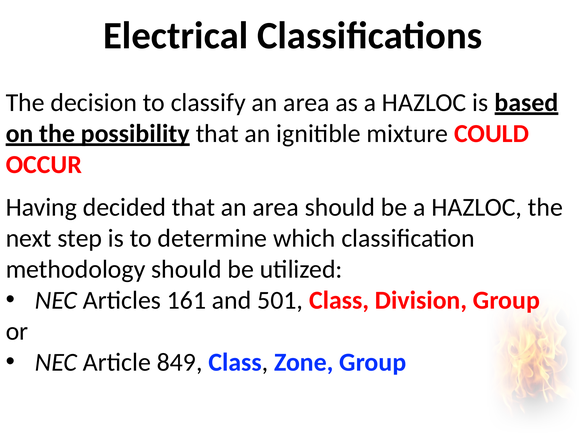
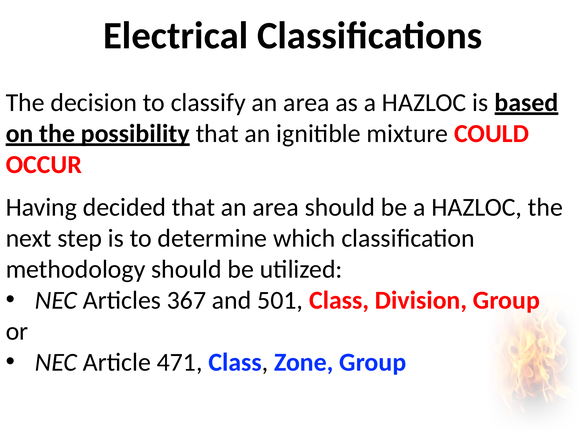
161: 161 -> 367 (186, 300)
849: 849 -> 471 (180, 362)
